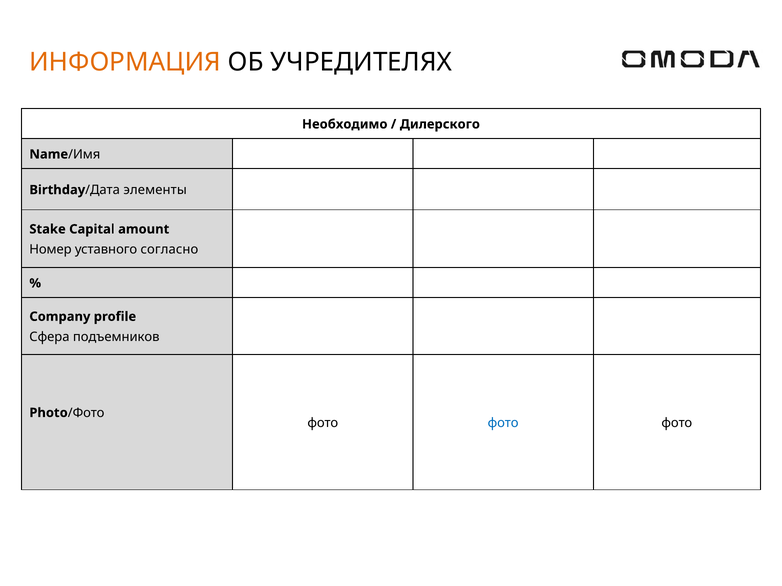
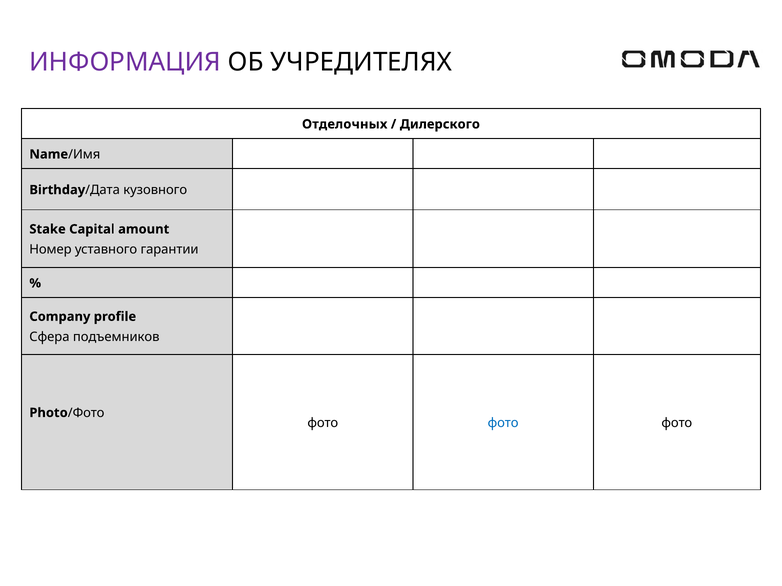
ИНФОРМАЦИЯ colour: orange -> purple (125, 62)
Необходимо: Необходимо -> Отделочных (345, 124)
элементы: элементы -> кузовного (155, 190)
согласно: согласно -> гарантии (170, 250)
